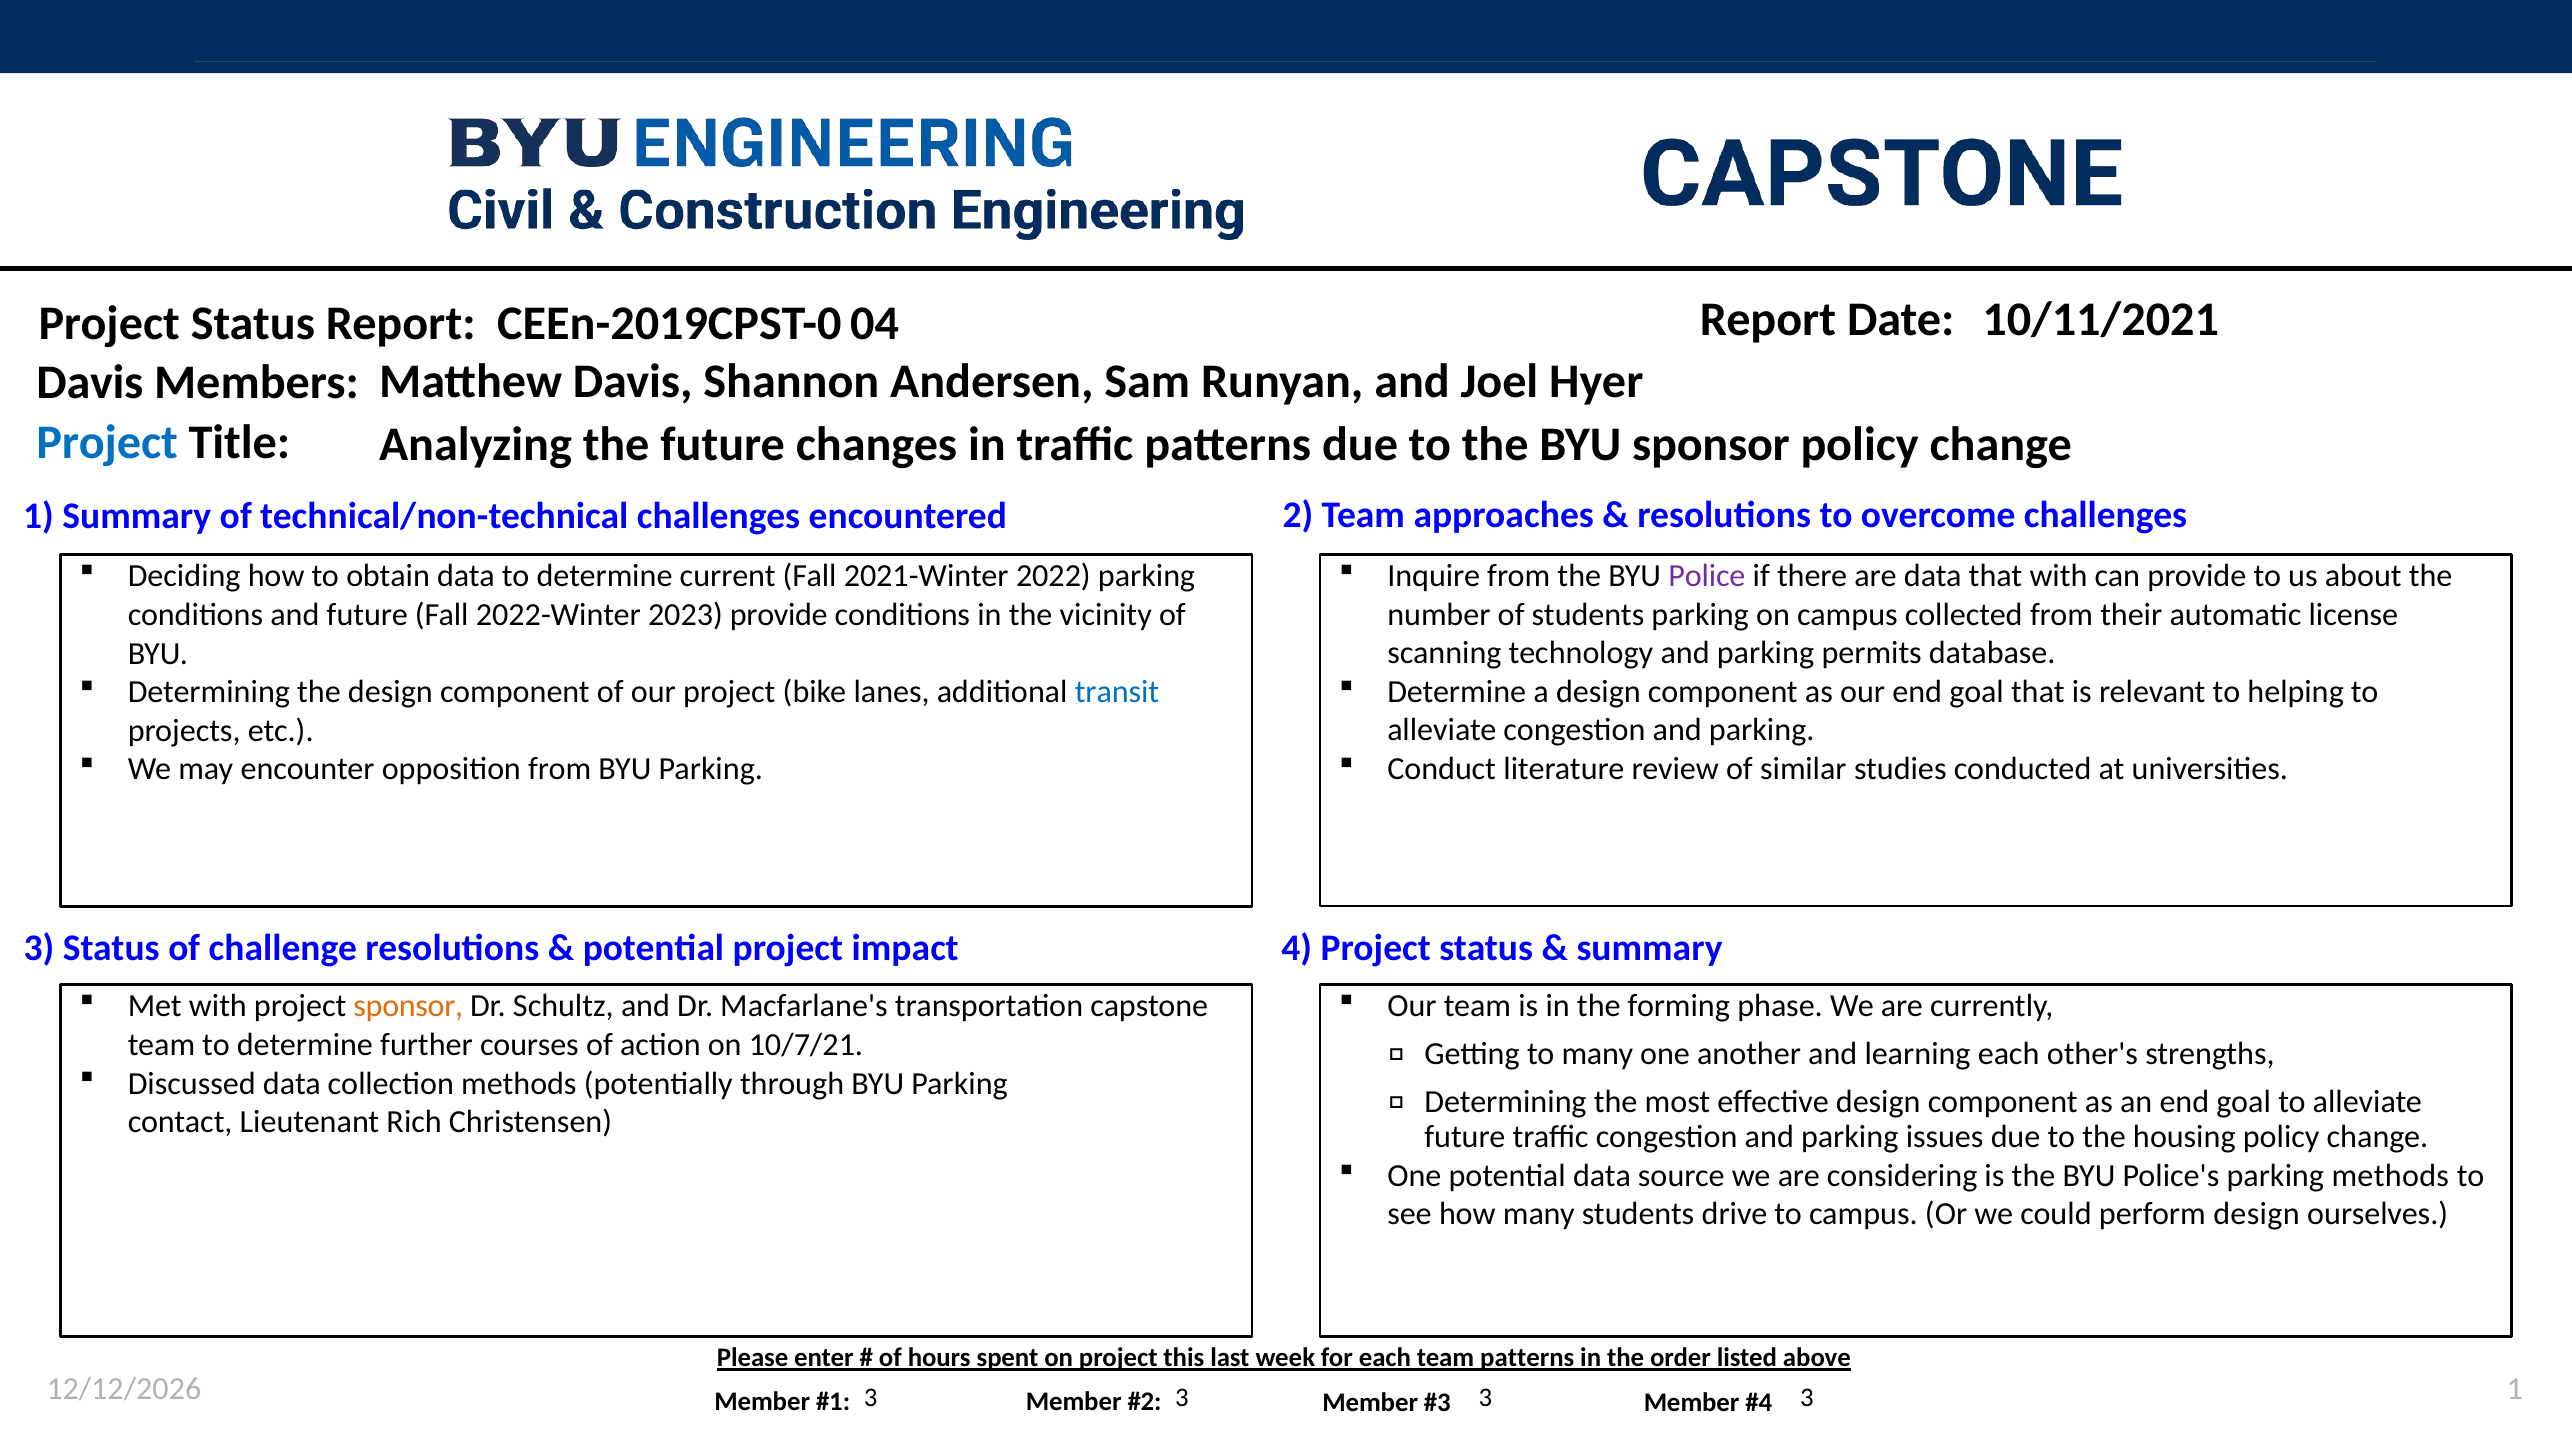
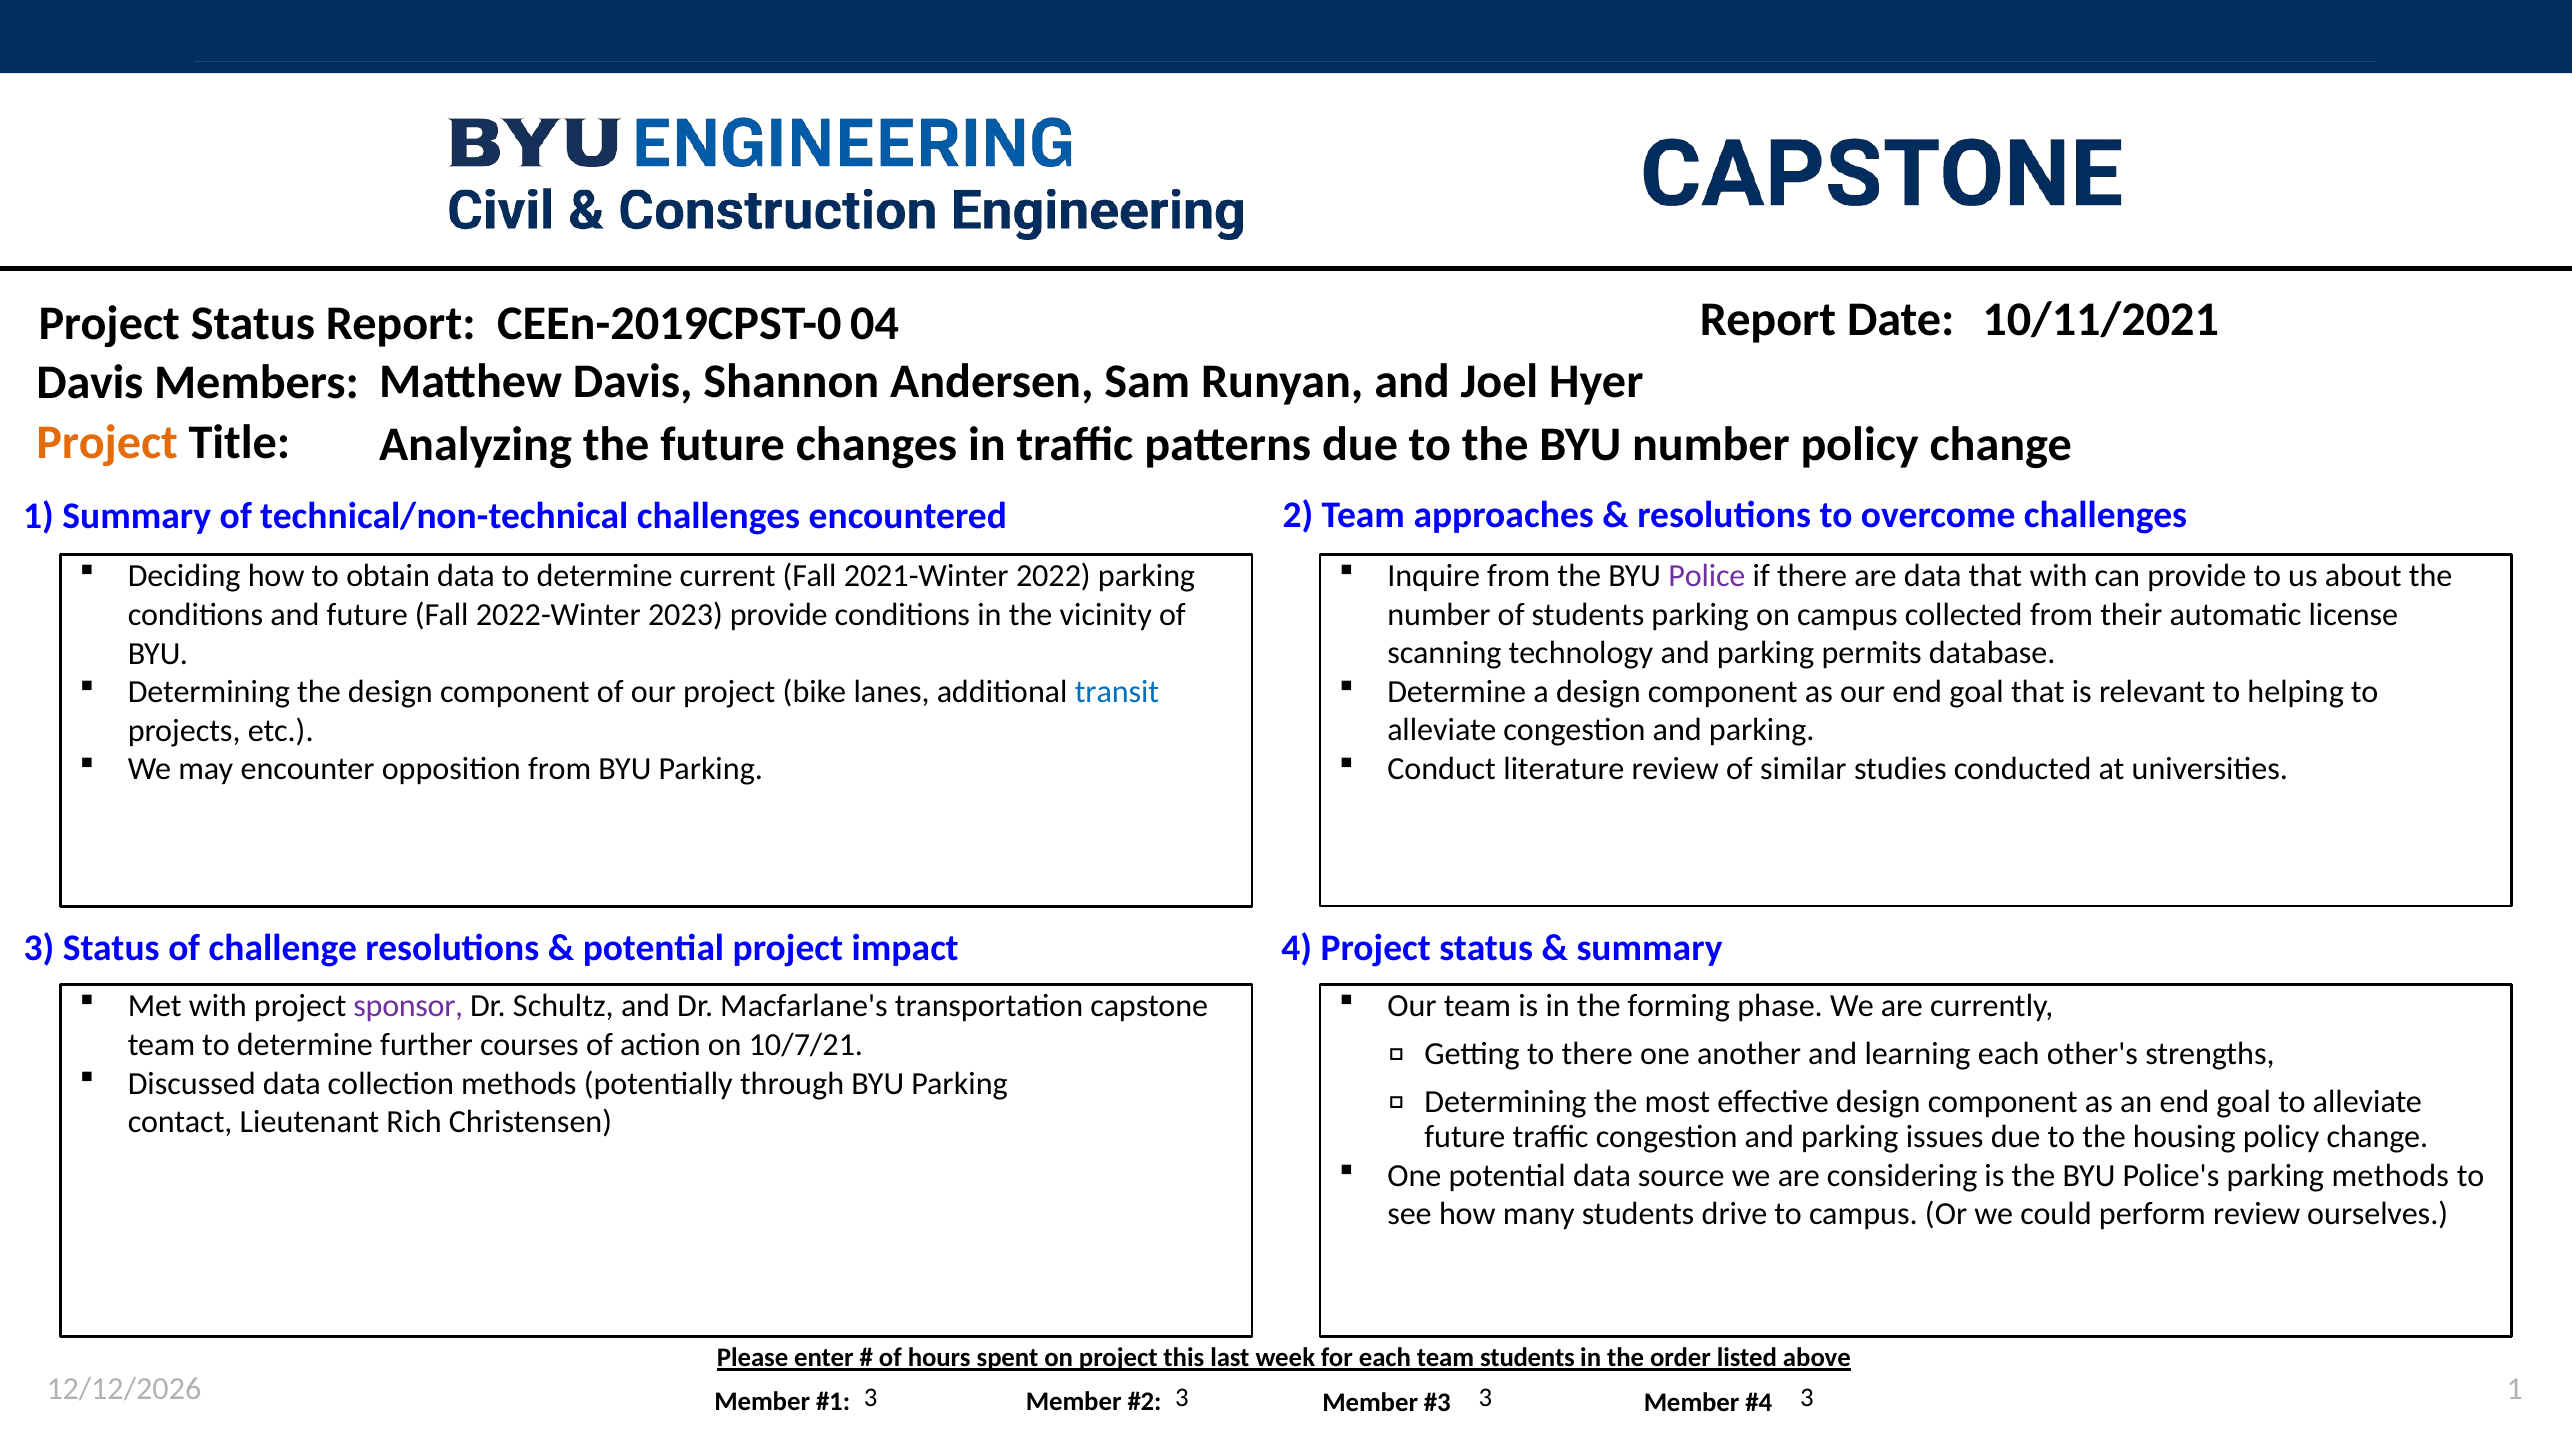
Project colour: blue -> orange (107, 443)
BYU sponsor: sponsor -> number (1711, 444)
sponsor colour: orange -> purple (408, 1006)
to many: many -> there (1597, 1054)
perform design: design -> review (2257, 1214)
team patterns: patterns -> students (1527, 1357)
